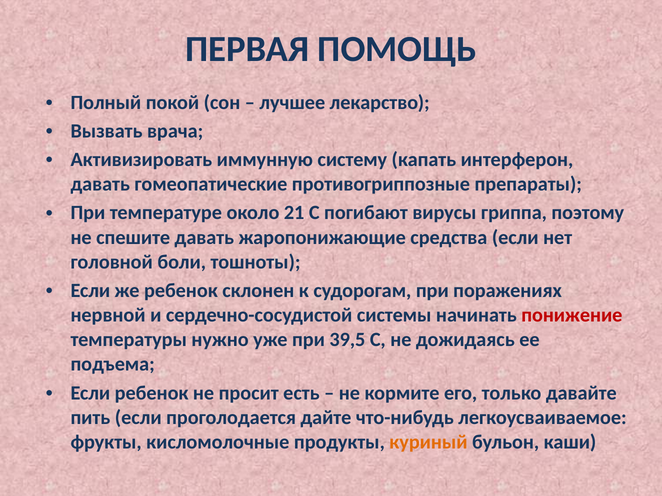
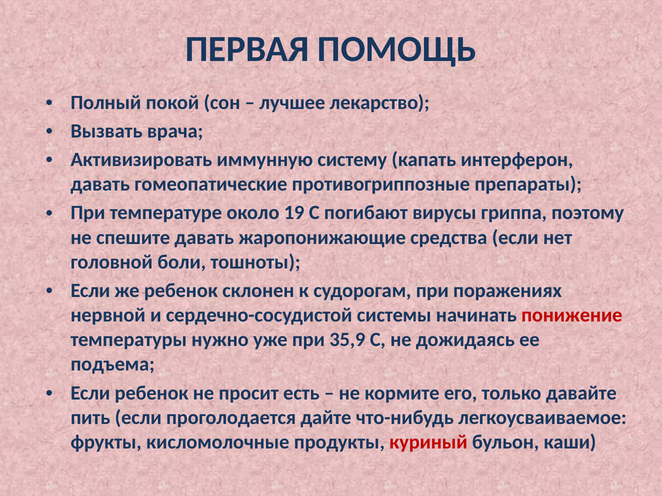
21: 21 -> 19 (294, 213)
39,5: 39,5 -> 35,9 (347, 340)
куриный colour: orange -> red (428, 443)
